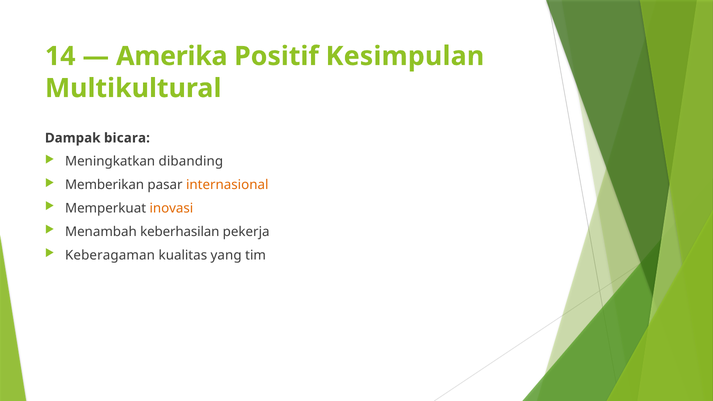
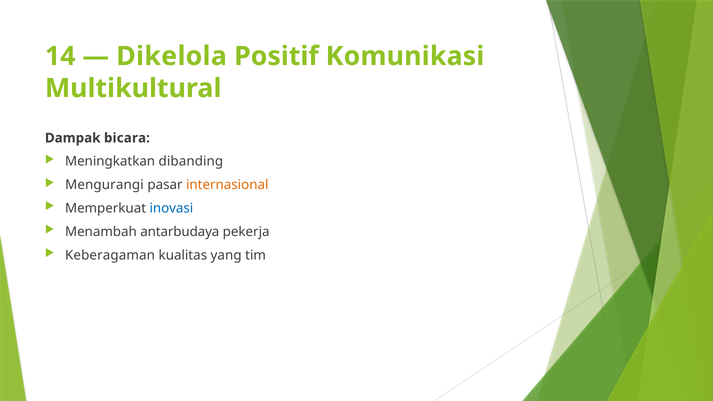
Amerika: Amerika -> Dikelola (172, 56)
Kesimpulan: Kesimpulan -> Komunikasi (405, 56)
Memberikan: Memberikan -> Mengurangi (104, 185)
inovasi colour: orange -> blue (171, 208)
keberhasilan: keberhasilan -> antarbudaya (180, 232)
